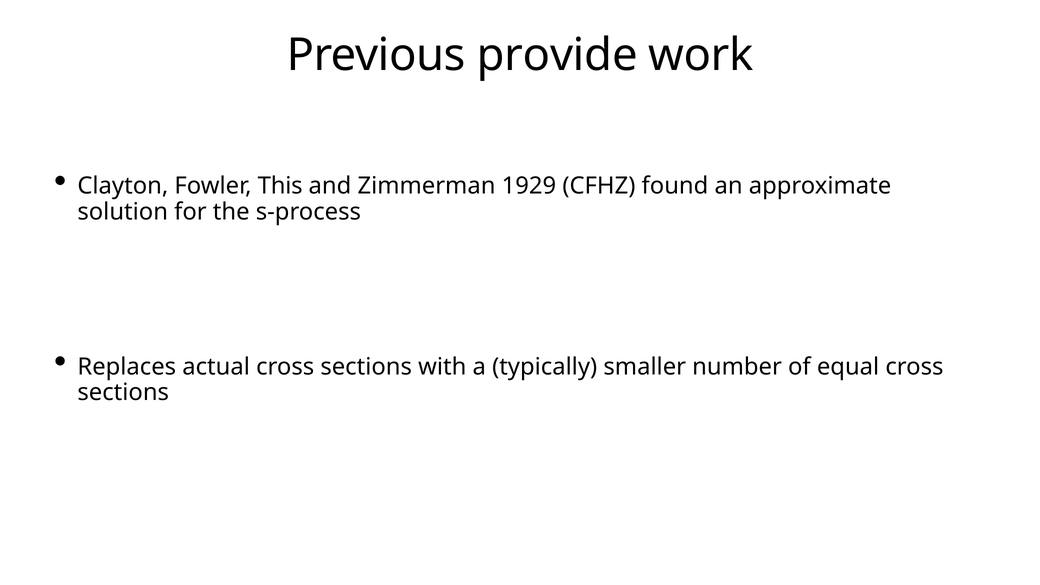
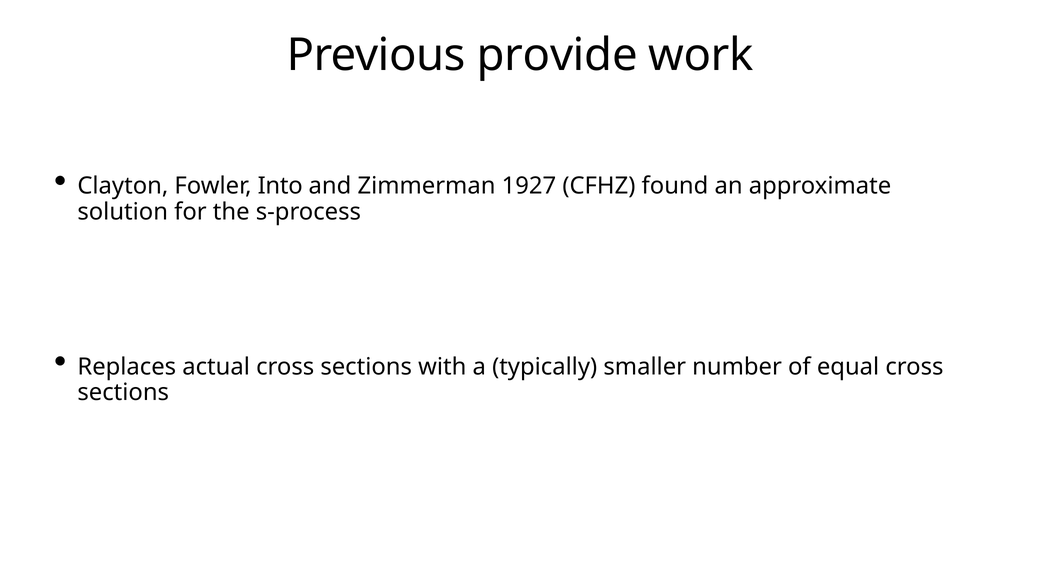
This: This -> Into (280, 186)
1929: 1929 -> 1927 (529, 186)
